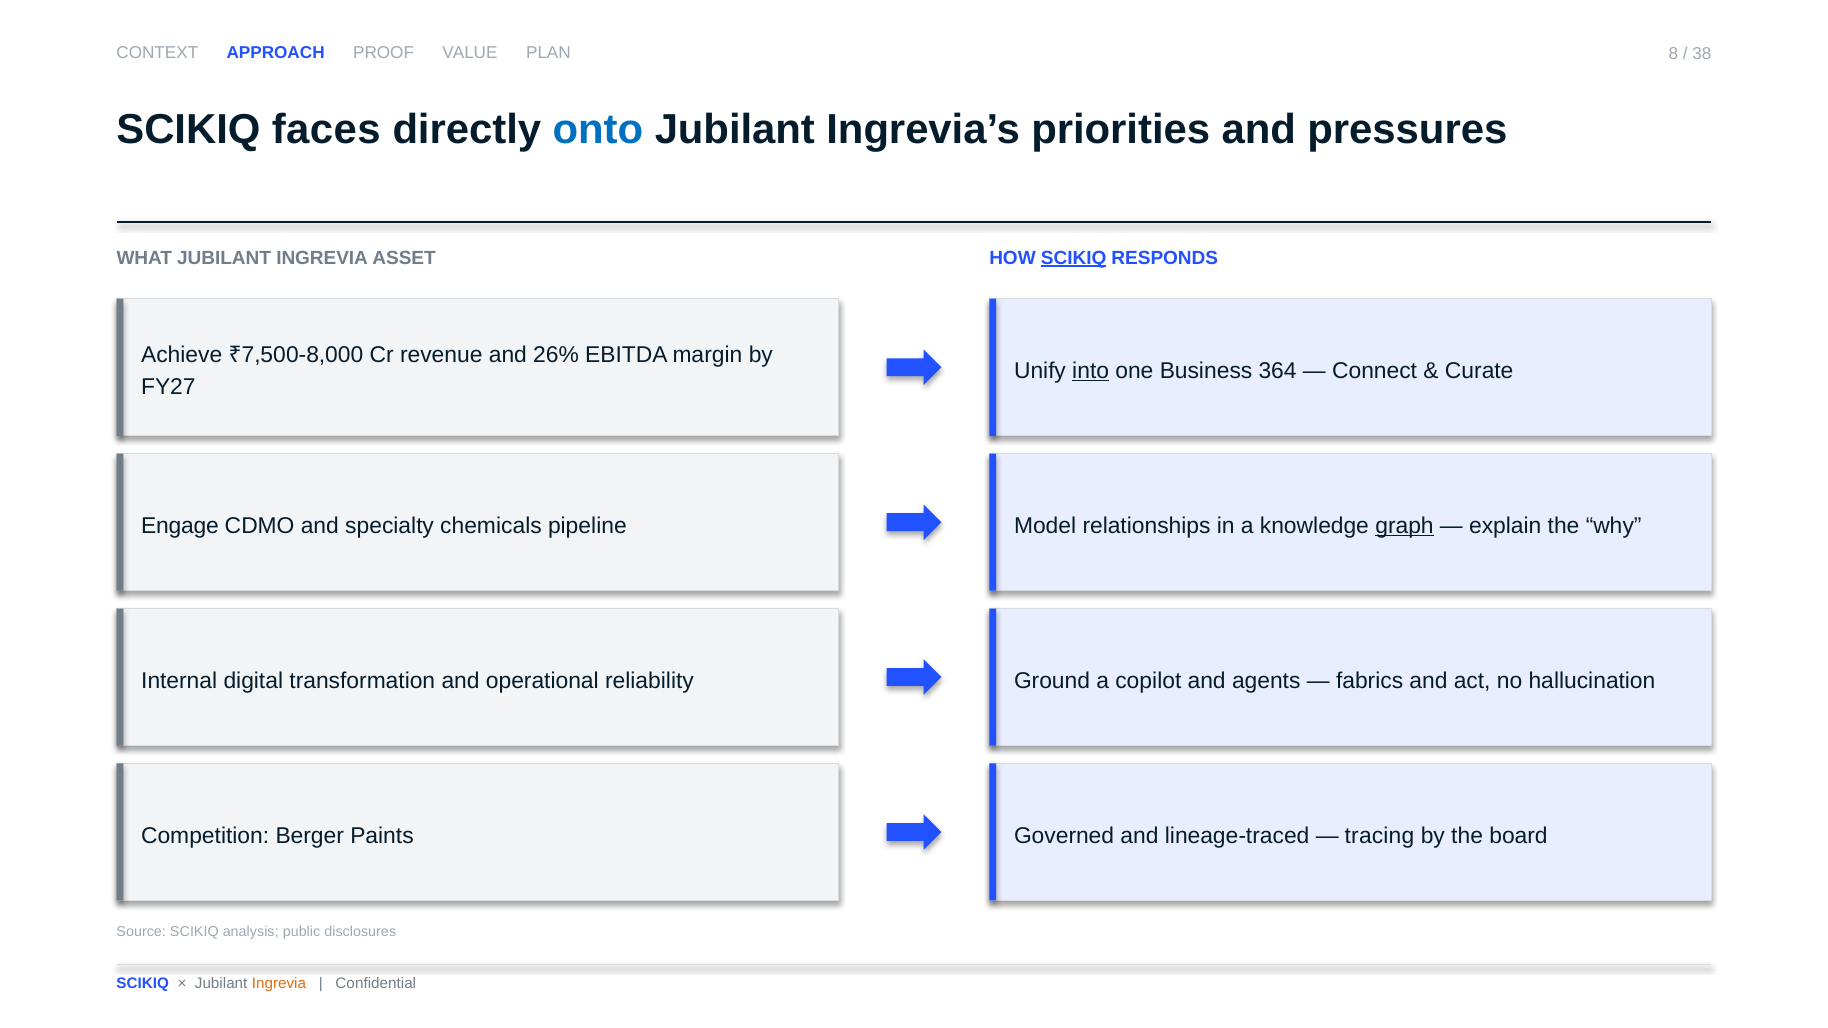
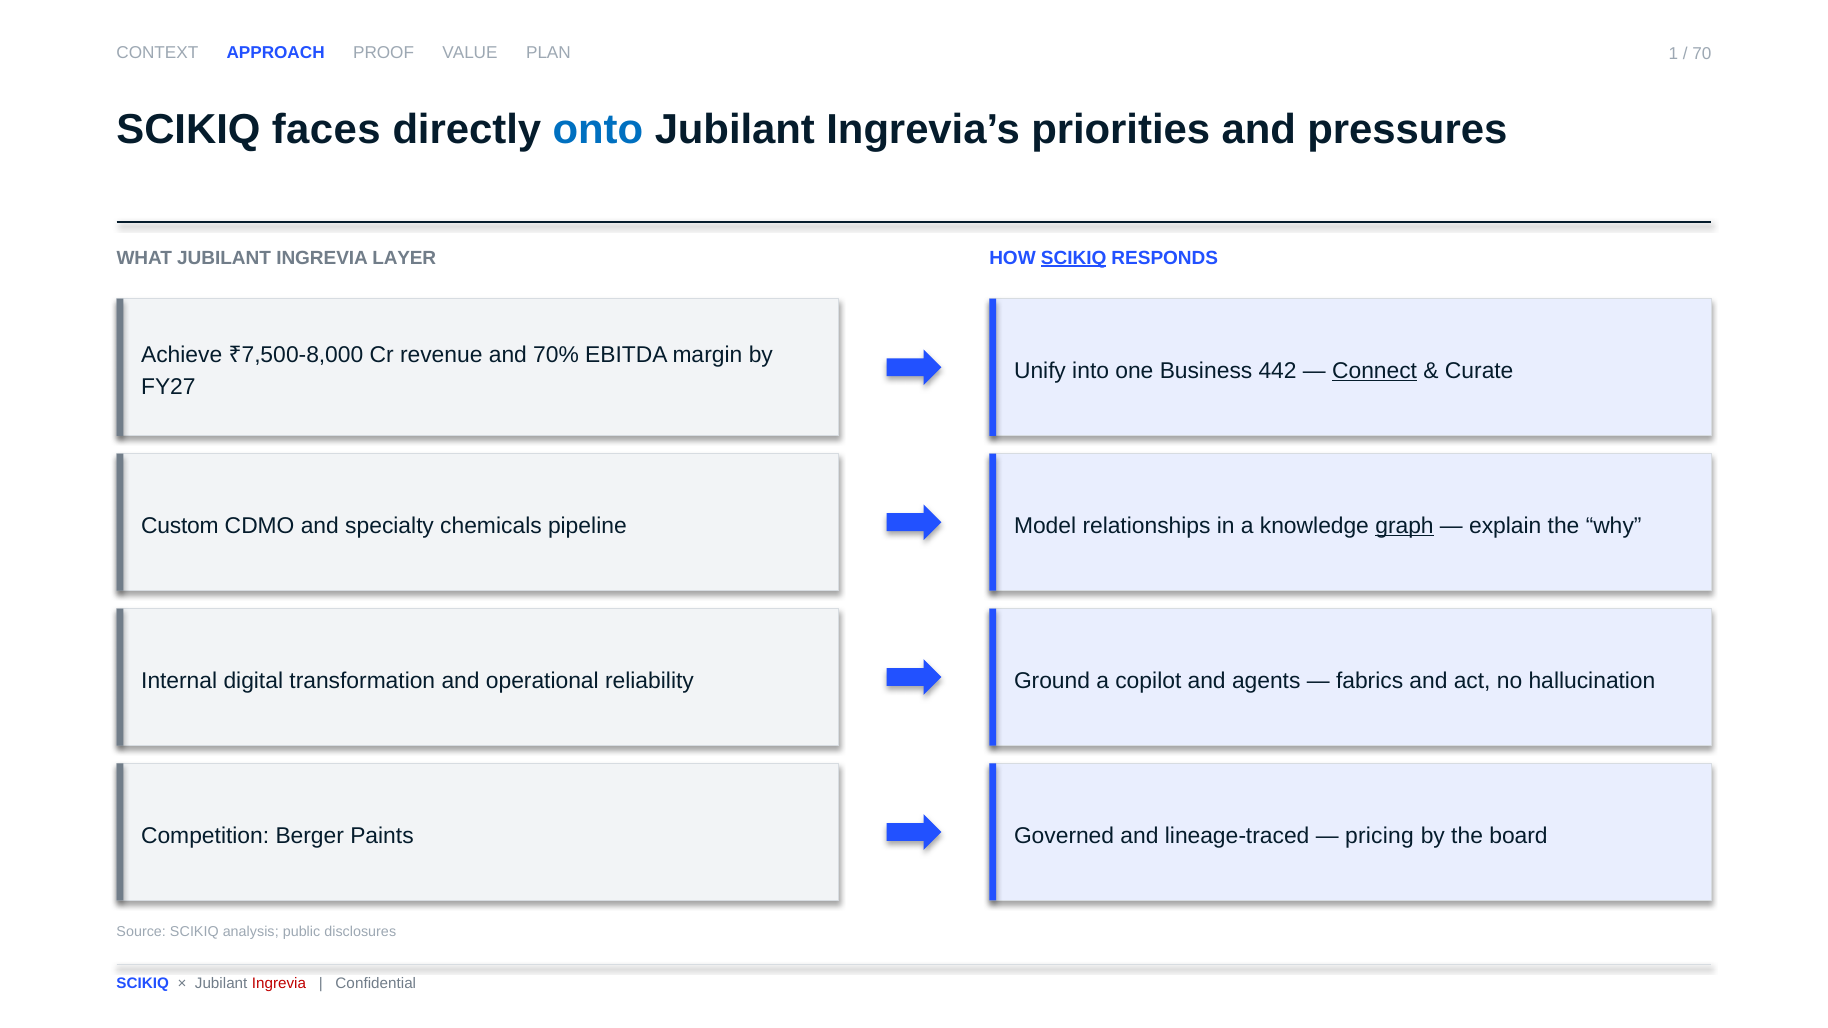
8: 8 -> 1 (1673, 54)
38: 38 -> 70 (1702, 54)
ASSET: ASSET -> LAYER (404, 258)
26%: 26% -> 70% (556, 355)
into underline: present -> none (1091, 371)
364: 364 -> 442 (1278, 371)
Connect underline: none -> present (1375, 371)
Engage: Engage -> Custom (180, 526)
tracing: tracing -> pricing (1379, 836)
Ingrevia colour: orange -> red (279, 984)
